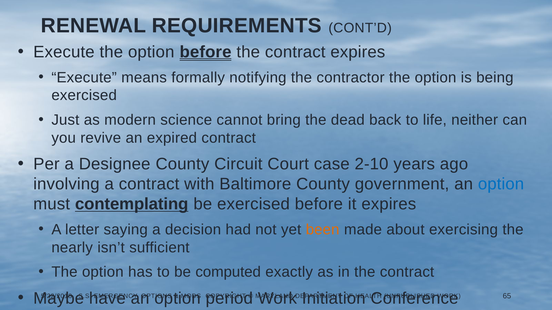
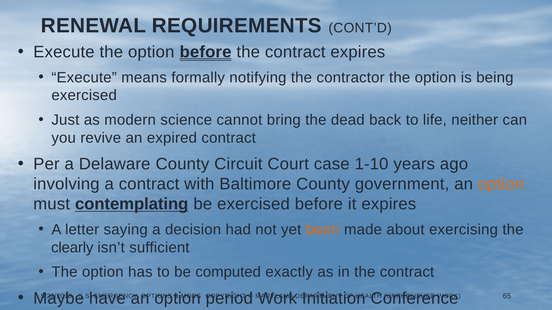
Designee: Designee -> Delaware (115, 164)
2-10: 2-10 -> 1-10 (372, 164)
option colour: blue -> orange (501, 184)
nearly: nearly -> clearly (72, 248)
